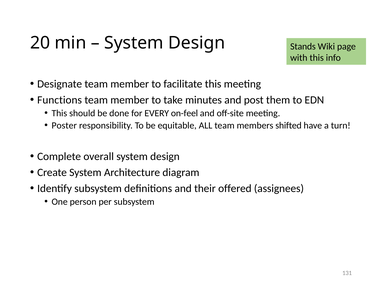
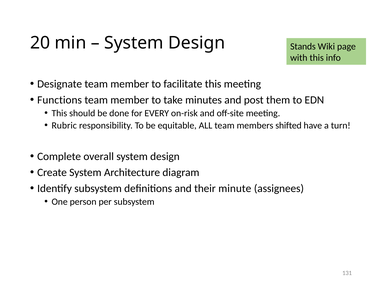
on-feel: on-feel -> on-risk (184, 113)
Poster: Poster -> Rubric (64, 126)
offered: offered -> minute (235, 189)
